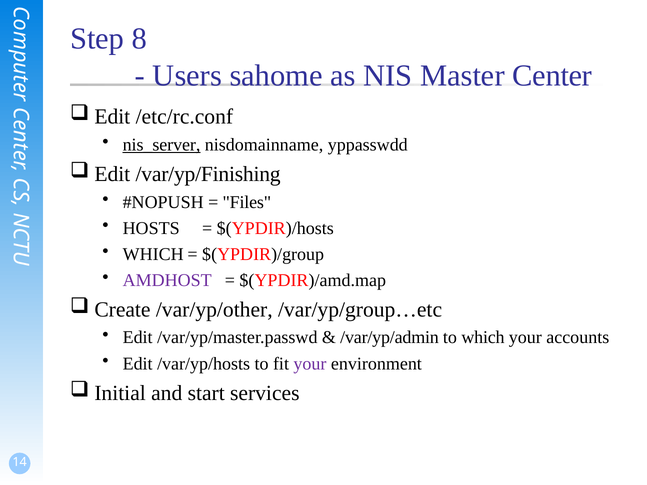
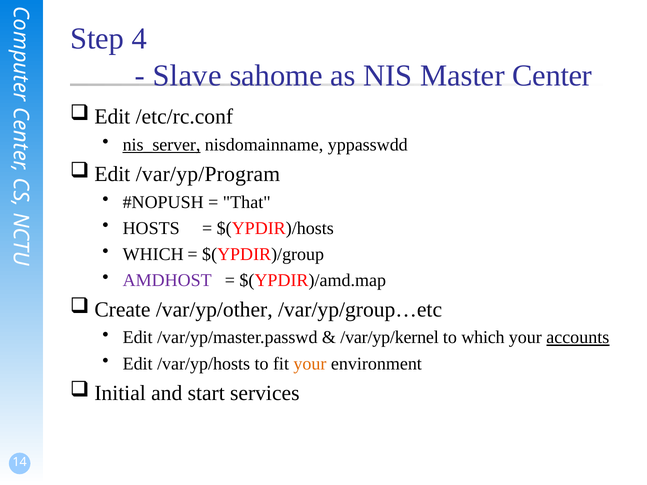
8: 8 -> 4 (139, 39)
Users: Users -> Slave (187, 76)
/var/yp/Finishing: /var/yp/Finishing -> /var/yp/Program (208, 174)
Files: Files -> That (247, 202)
/var/yp/admin: /var/yp/admin -> /var/yp/kernel (390, 338)
accounts underline: none -> present (578, 338)
your colour: purple -> orange (310, 364)
